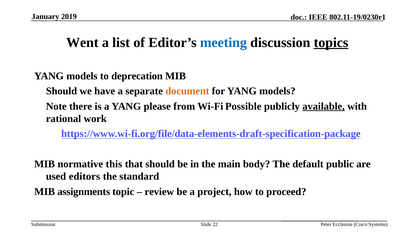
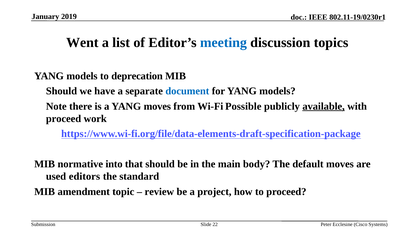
topics underline: present -> none (331, 42)
document colour: orange -> blue (187, 91)
YANG please: please -> moves (157, 106)
rational: rational -> proceed (64, 119)
this: this -> into (114, 164)
default public: public -> moves (340, 164)
assignments: assignments -> amendment (84, 191)
